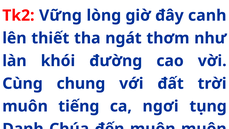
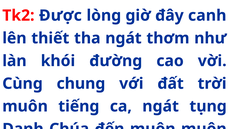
Vững: Vững -> Được (60, 15)
ca ngơi: ngơi -> ngát (161, 106)
